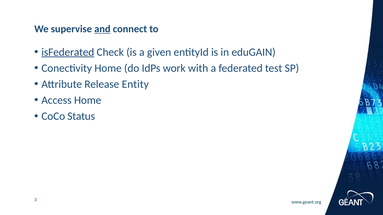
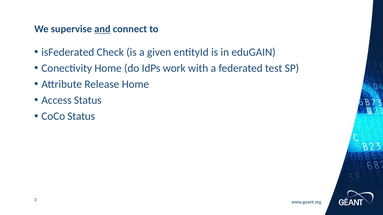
isFederated underline: present -> none (68, 52)
Release Entity: Entity -> Home (135, 84)
Access Home: Home -> Status (88, 100)
